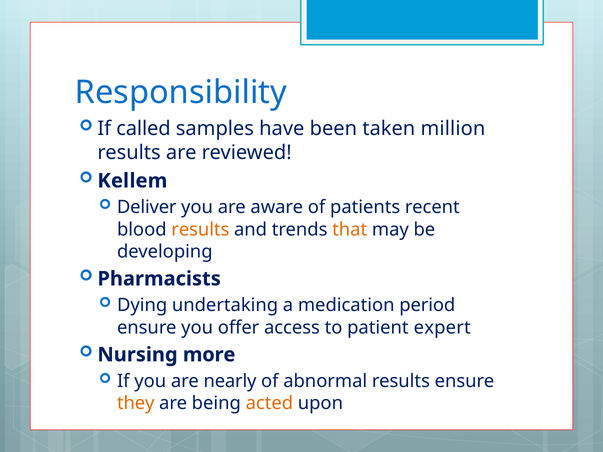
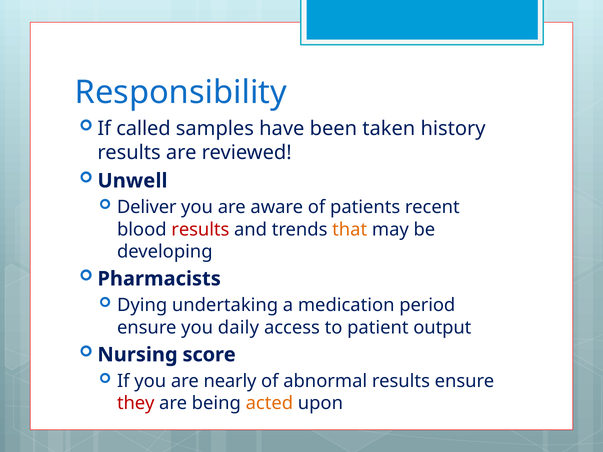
million: million -> history (453, 129)
Kellem: Kellem -> Unwell (132, 181)
results colour: orange -> red (200, 230)
offer: offer -> daily (238, 328)
expert: expert -> output (442, 328)
more: more -> score (209, 355)
they colour: orange -> red (136, 404)
